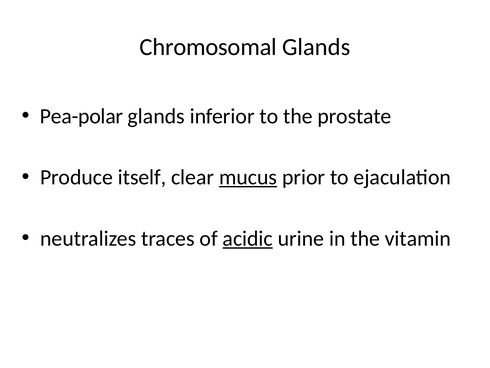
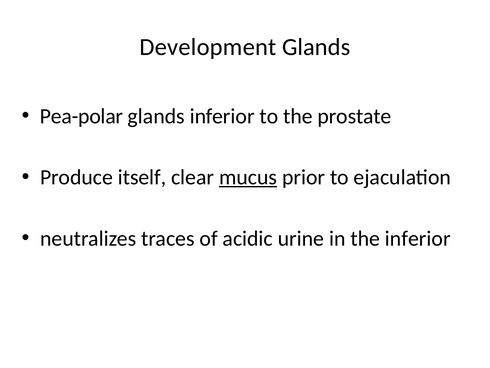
Chromosomal: Chromosomal -> Development (208, 47)
acidic underline: present -> none (248, 238)
the vitamin: vitamin -> inferior (418, 238)
